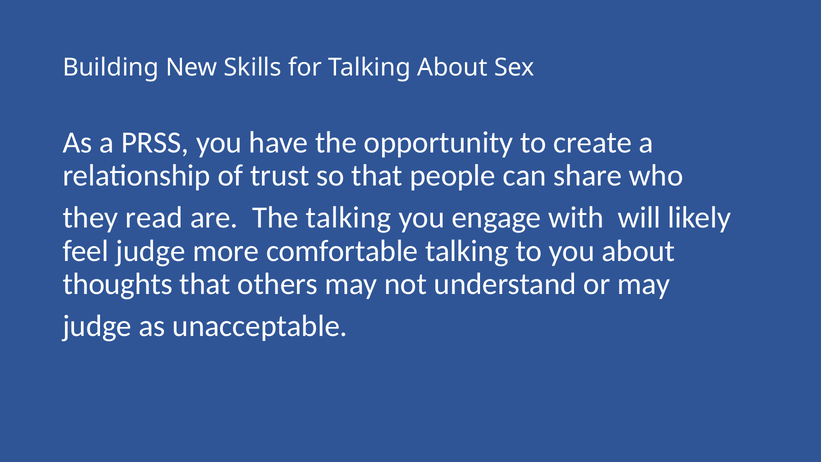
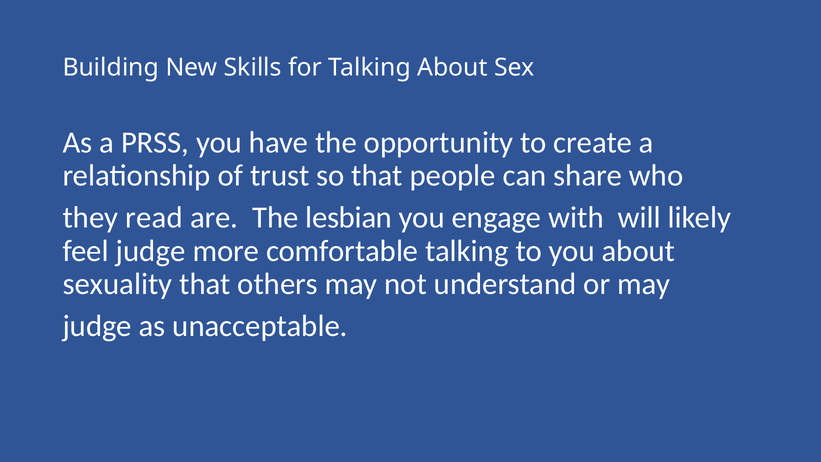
The talking: talking -> lesbian (349, 218)
thoughts: thoughts -> sexuality (117, 284)
